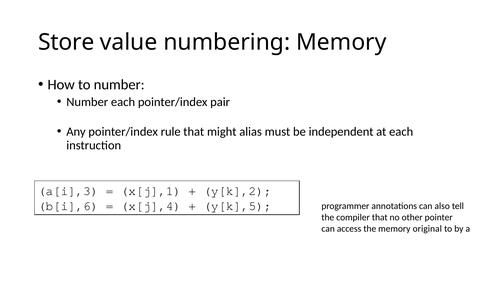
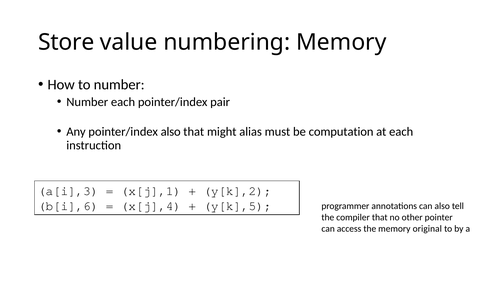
pointer/index rule: rule -> also (171, 132)
independent: independent -> computation (341, 132)
